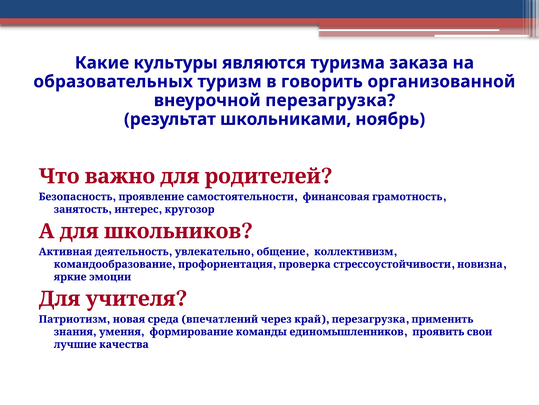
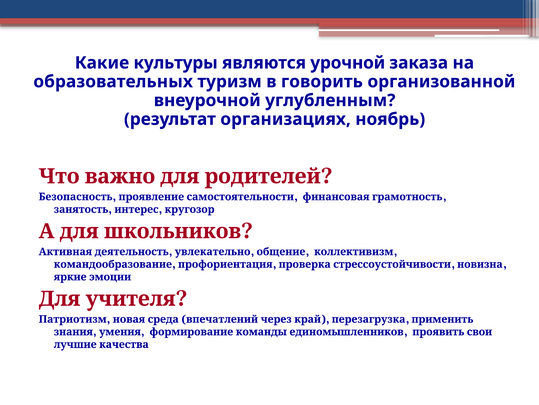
туризма: туризма -> урочной (348, 63)
внеурочной перезагрузка: перезагрузка -> углубленным (330, 100)
школьниками: школьниками -> организациях (286, 119)
